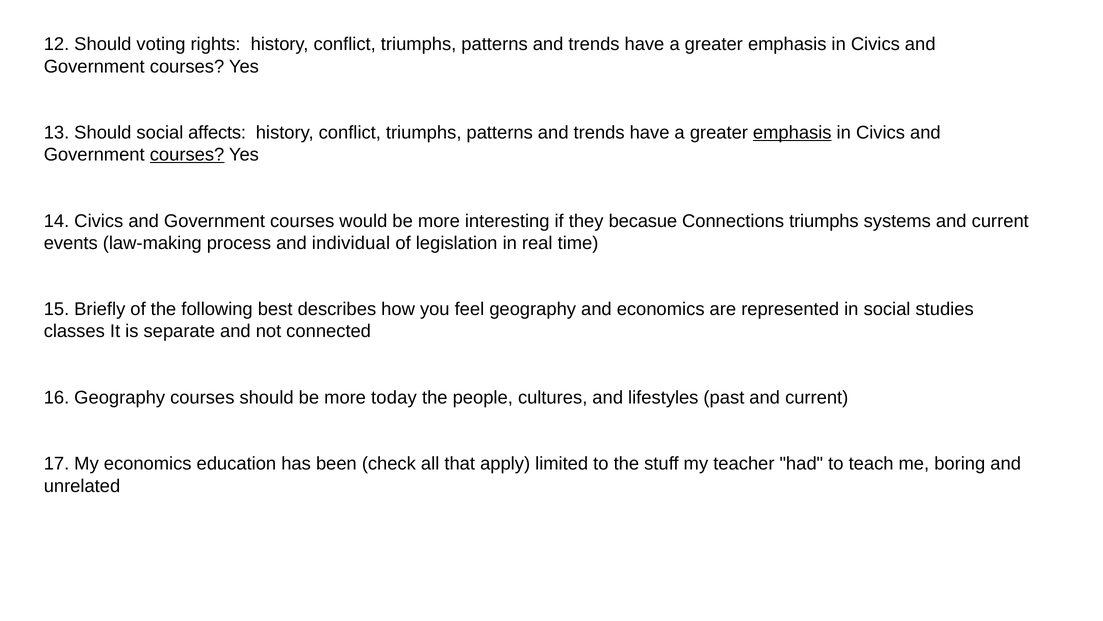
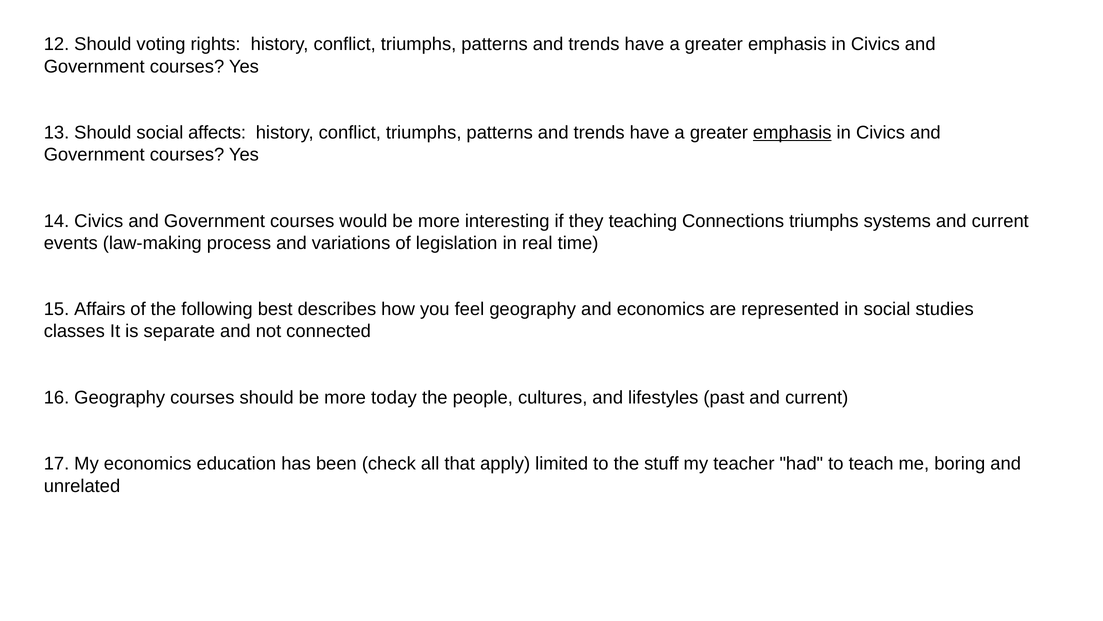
courses underline: present -> none (187, 155)
becasue: becasue -> teaching (643, 221)
individual: individual -> variations (351, 243)
Briefly: Briefly -> Affairs (100, 309)
